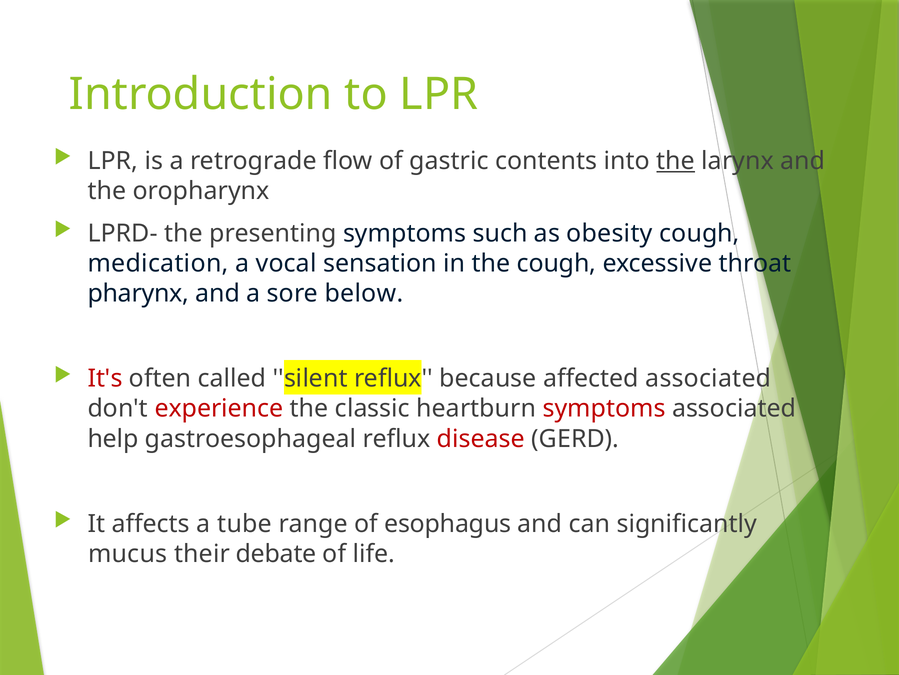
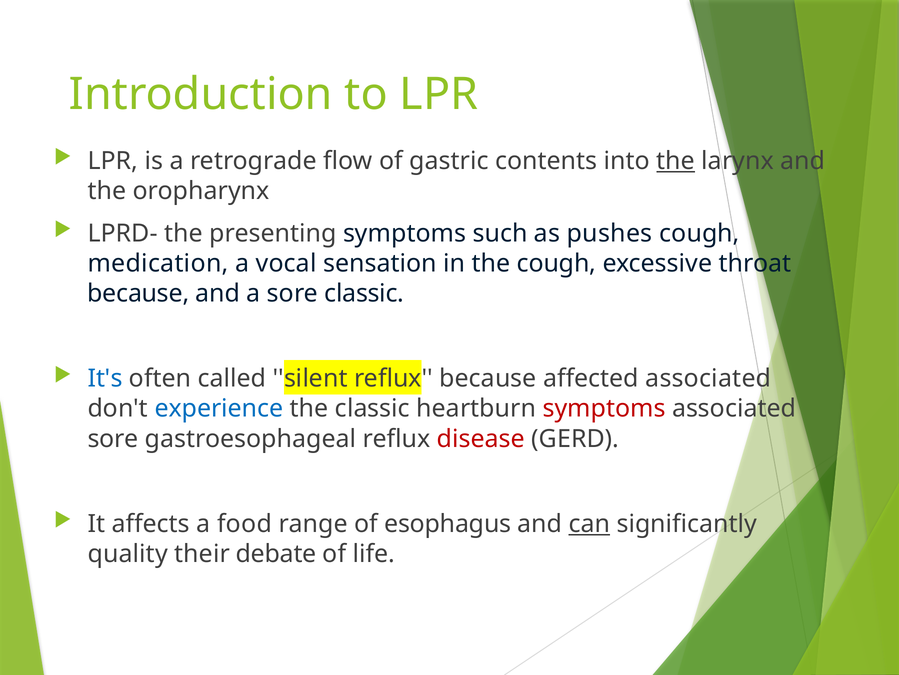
obesity: obesity -> pushes (610, 233)
pharynx: pharynx -> because (138, 293)
sore below: below -> classic (364, 293)
It's colour: red -> blue (105, 378)
experience colour: red -> blue (219, 408)
help: help -> sore (113, 438)
tube: tube -> food (245, 523)
can underline: none -> present (589, 523)
mucus: mucus -> quality (128, 553)
